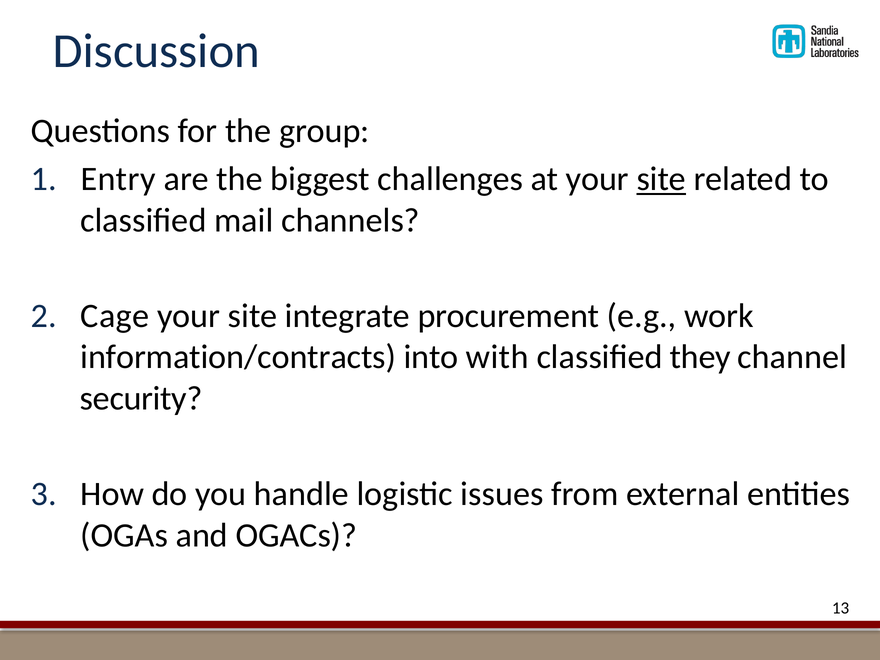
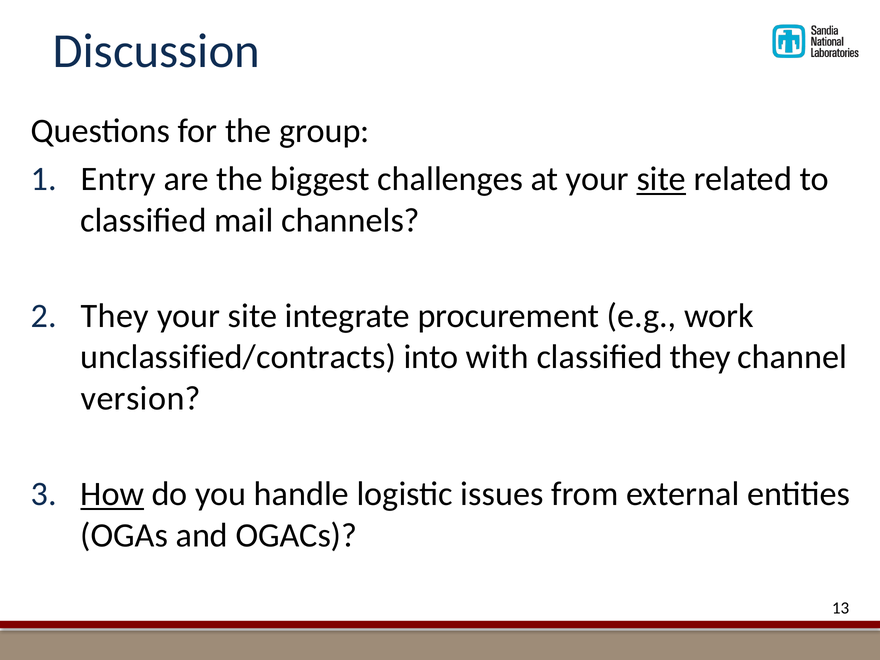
Cage: Cage -> They (115, 316)
information/contracts: information/contracts -> unclassified/contracts (238, 357)
security: security -> version (141, 398)
How underline: none -> present (112, 494)
